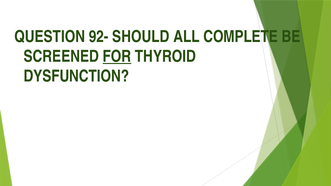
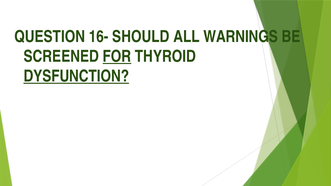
92-: 92- -> 16- (99, 37)
COMPLETE: COMPLETE -> WARNINGS (241, 37)
DYSFUNCTION underline: none -> present (76, 76)
